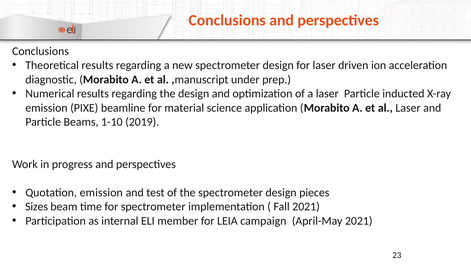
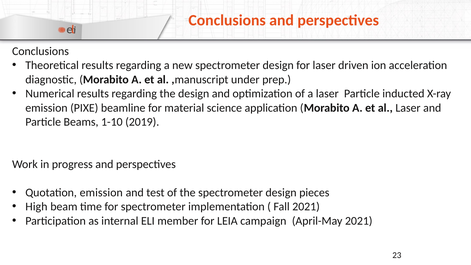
Sizes: Sizes -> High (36, 207)
